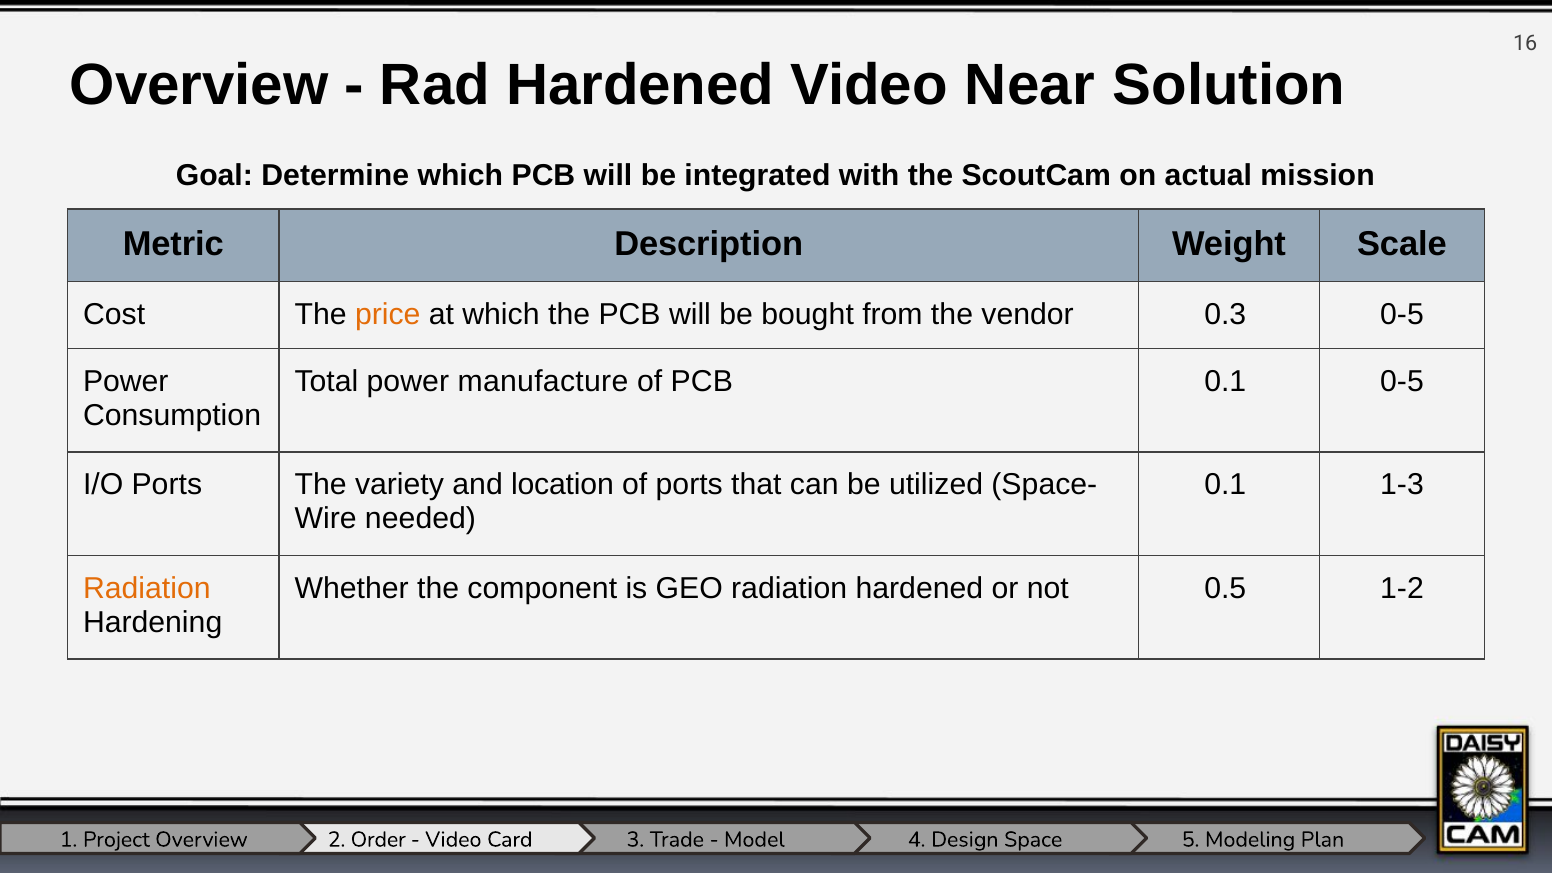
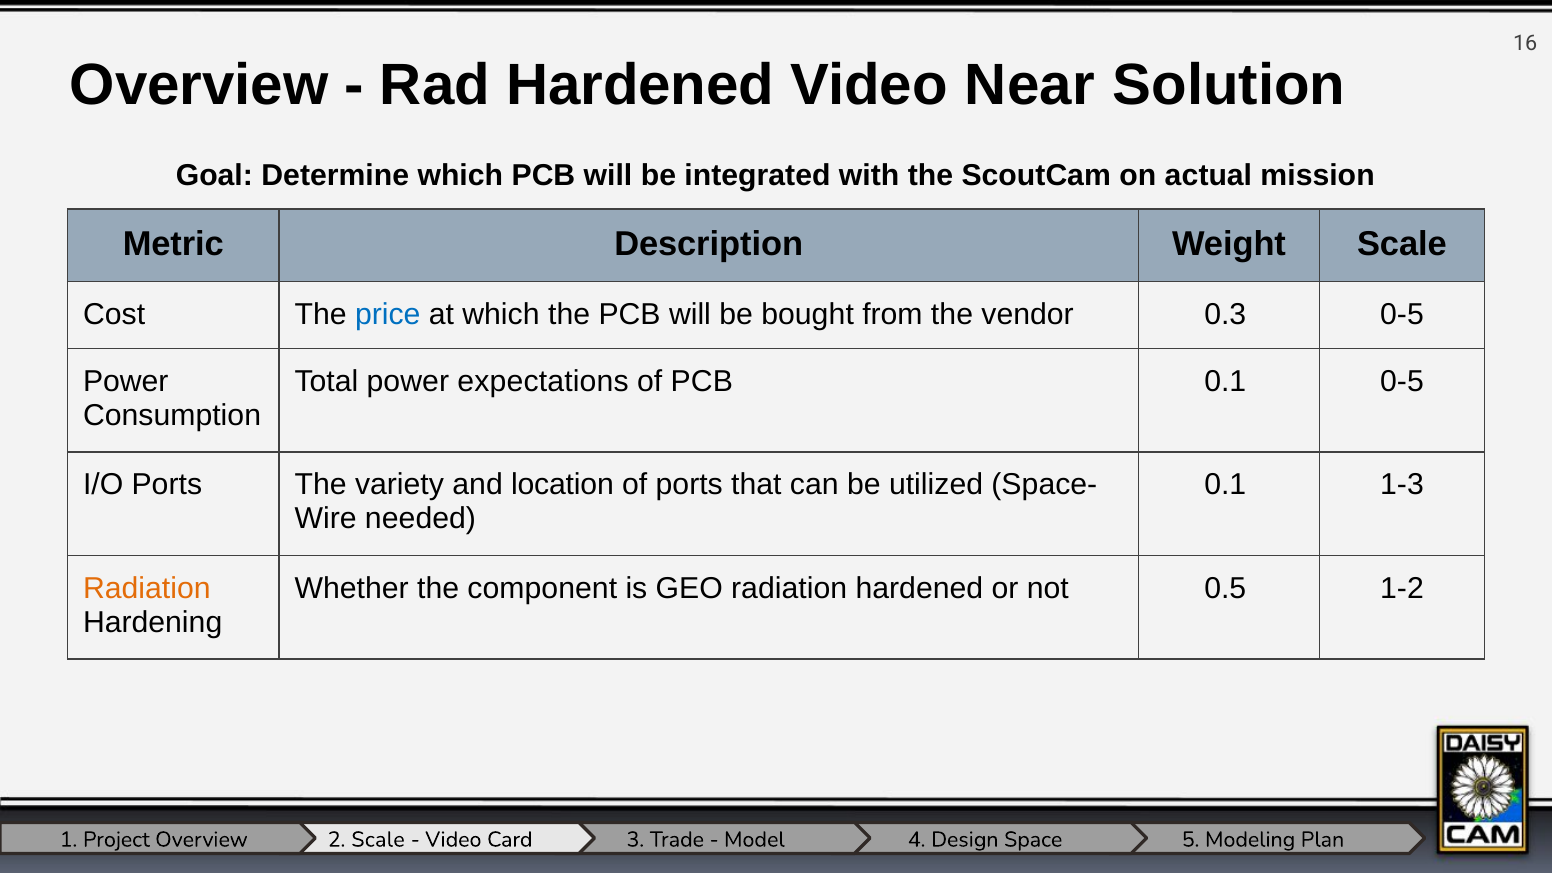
price colour: orange -> blue (388, 314)
manufacture: manufacture -> expectations (543, 382)
2 Order: Order -> Scale (378, 840)
